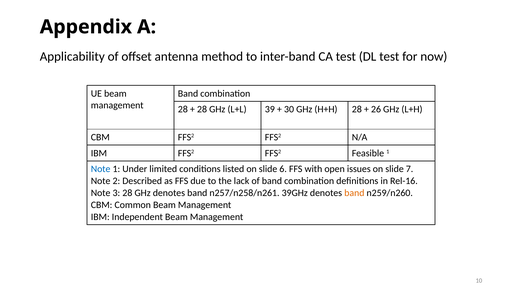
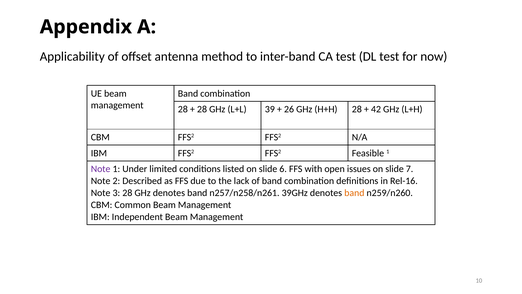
30: 30 -> 26 (289, 109)
26: 26 -> 42 (376, 109)
Note colour: blue -> purple (101, 169)
